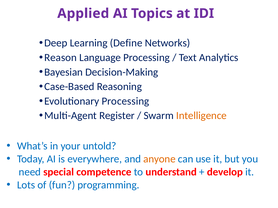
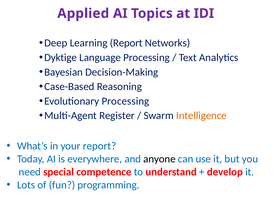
Learning Define: Define -> Report (126, 43)
Reason: Reason -> Dyktige (61, 58)
your untold: untold -> report (100, 146)
anyone colour: orange -> black (159, 159)
